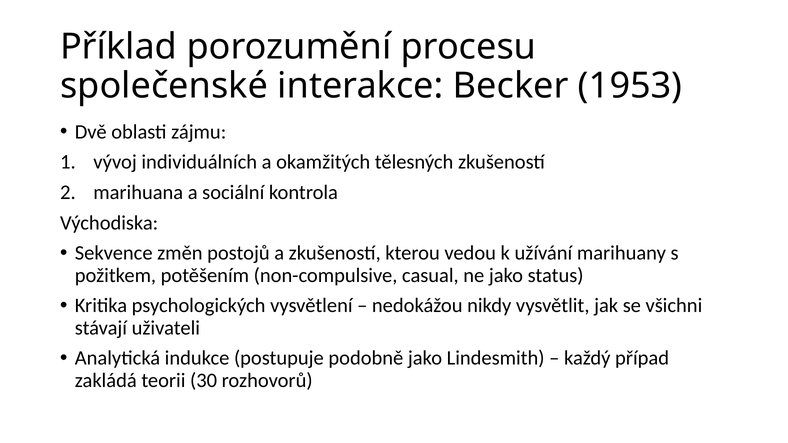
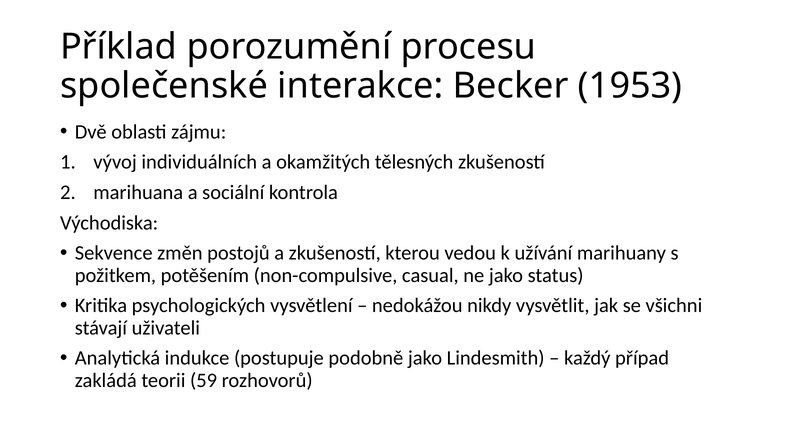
30: 30 -> 59 (204, 381)
